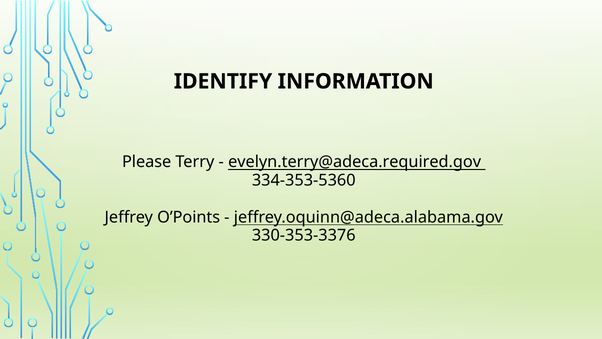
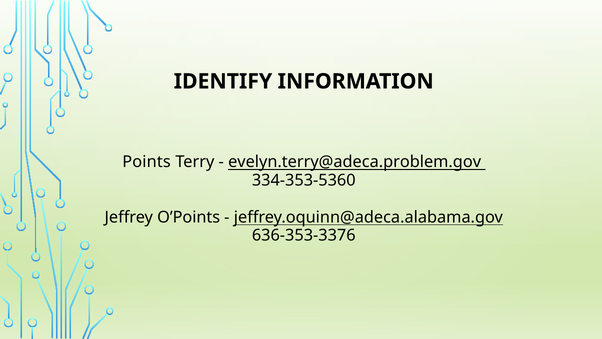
Please: Please -> Points (147, 162)
evelyn.terry@adeca.required.gov: evelyn.terry@adeca.required.gov -> evelyn.terry@adeca.problem.gov (355, 162)
330-353-3376: 330-353-3376 -> 636-353-3376 (304, 235)
